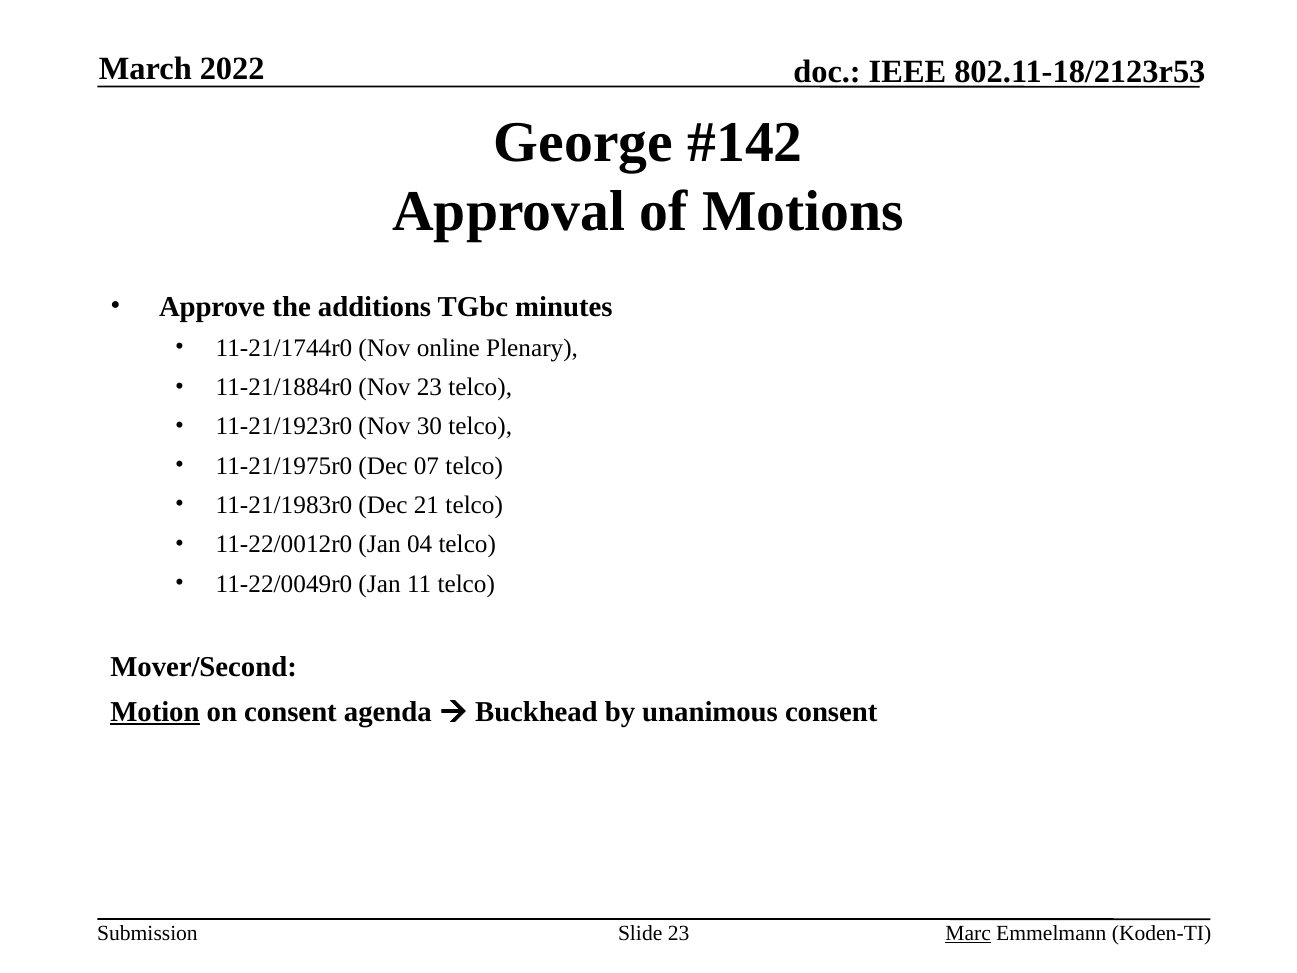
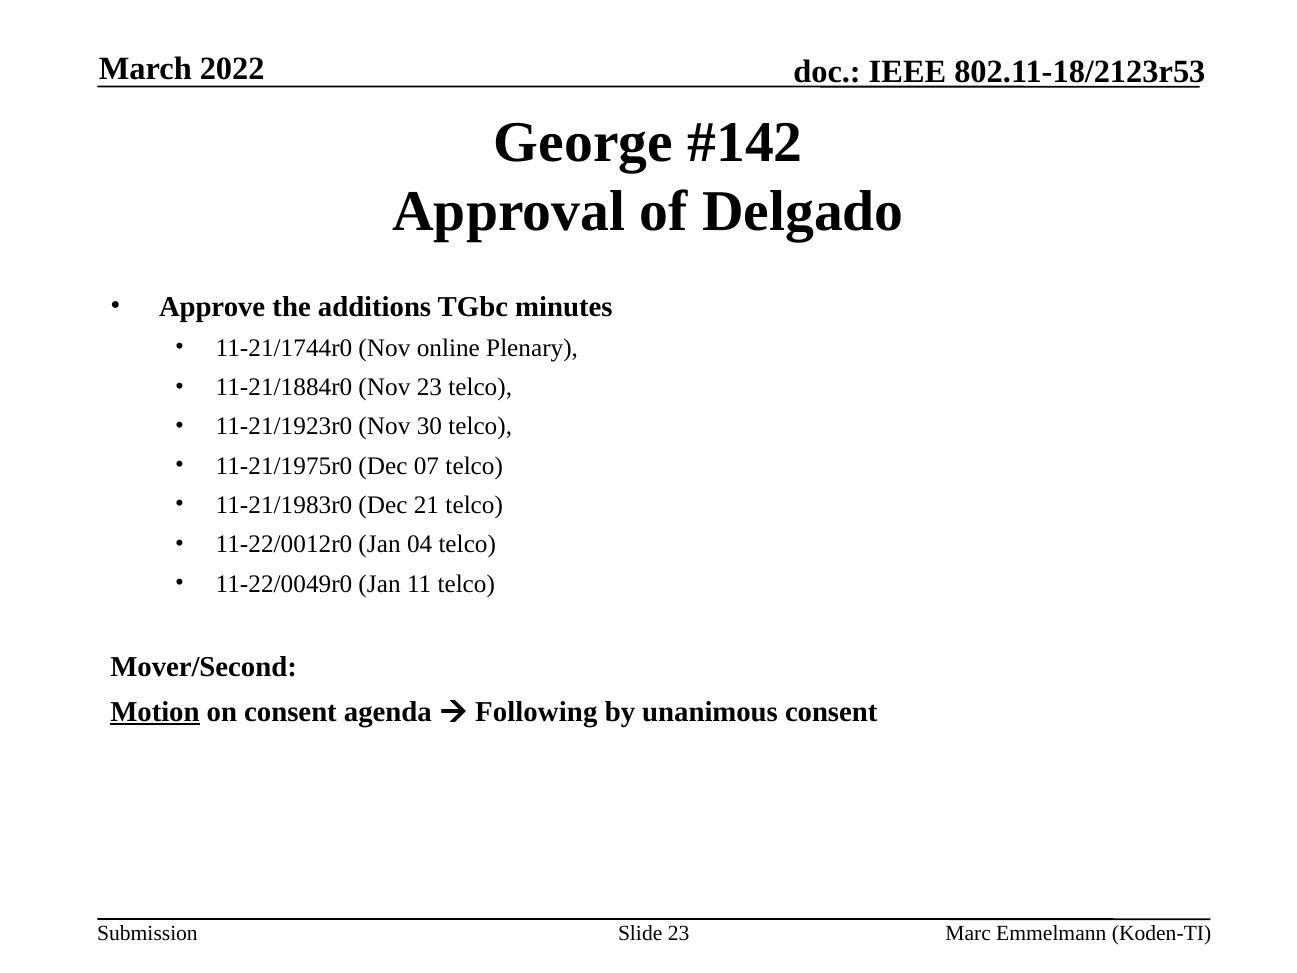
Motions: Motions -> Delgado (803, 211)
Buckhead: Buckhead -> Following (536, 712)
Marc underline: present -> none (968, 933)
